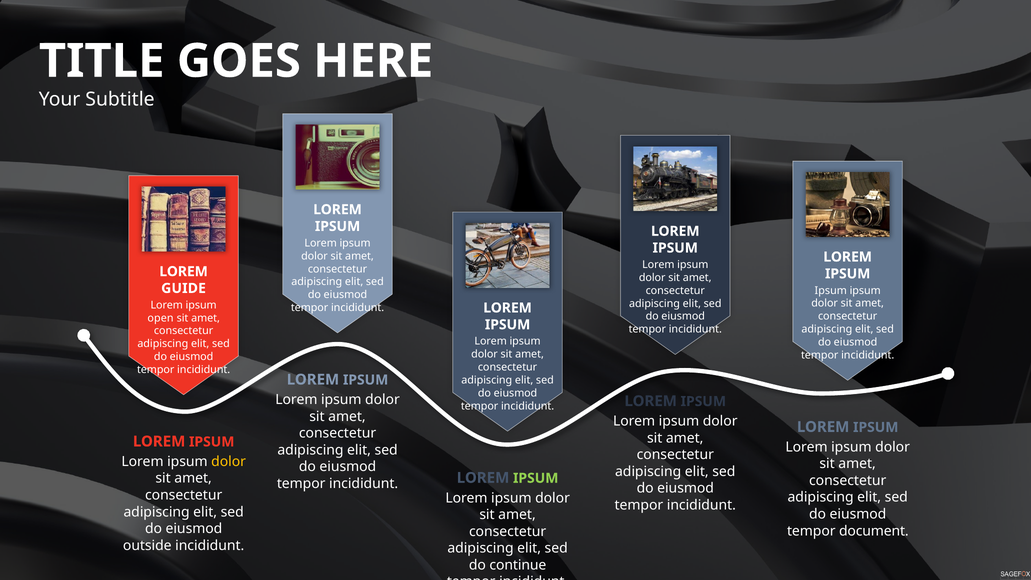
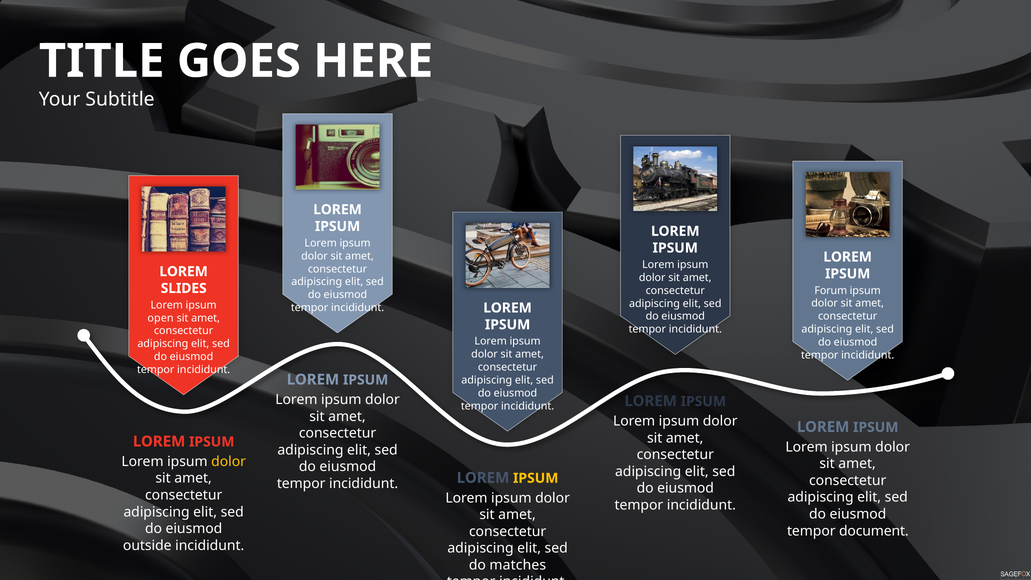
GUIDE: GUIDE -> SLIDES (184, 288)
Ipsum: Ipsum -> Forum (831, 290)
IPSUM colour: light green -> yellow (536, 478)
continue: continue -> matches (518, 565)
